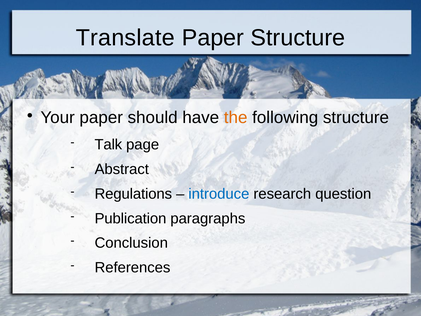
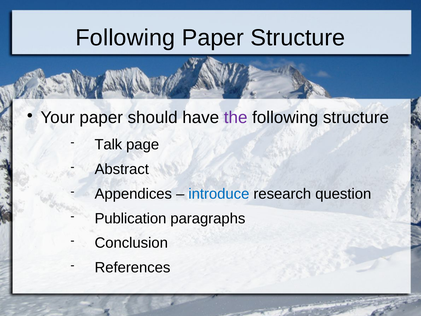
Translate: Translate -> Following (125, 38)
the colour: orange -> purple (236, 117)
Regulations: Regulations -> Appendices (133, 194)
